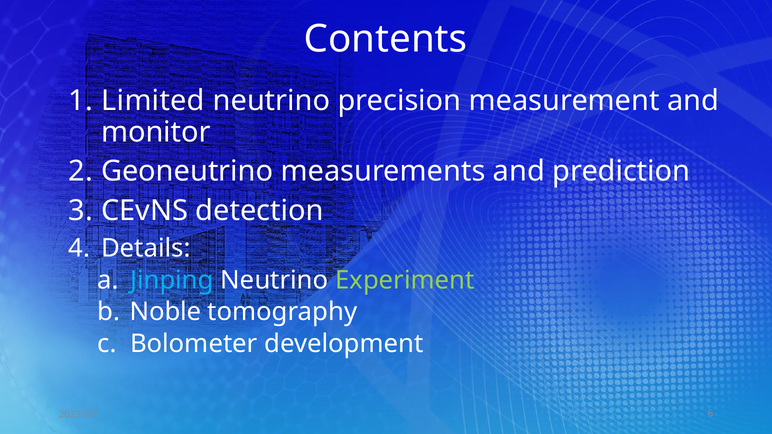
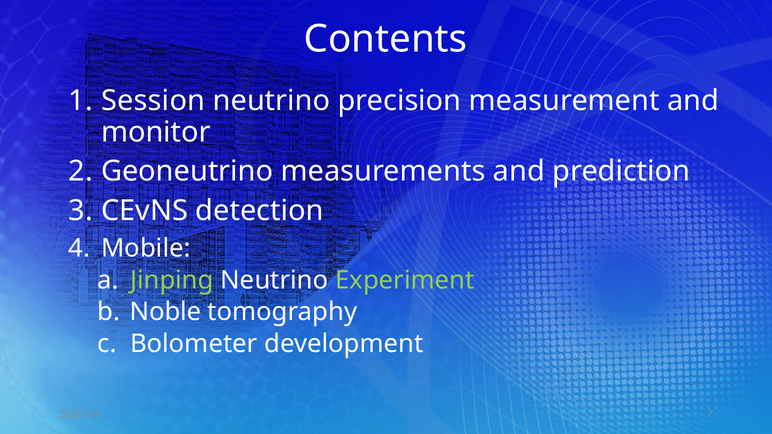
Limited: Limited -> Session (153, 101)
Details: Details -> Mobile (146, 248)
Jinping colour: light blue -> light green (172, 280)
6: 6 -> 7 (710, 414)
